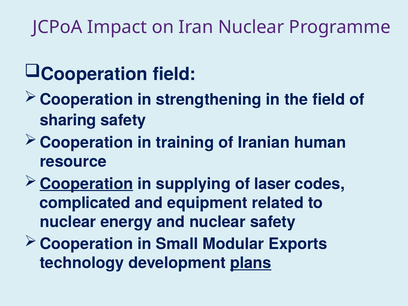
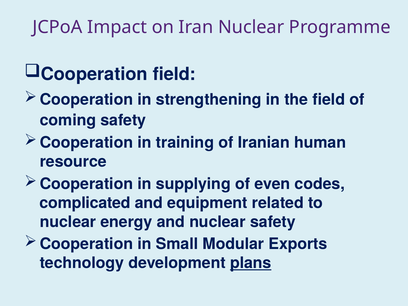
sharing: sharing -> coming (68, 120)
Cooperation underline: present -> none (86, 184)
laser: laser -> even (272, 184)
